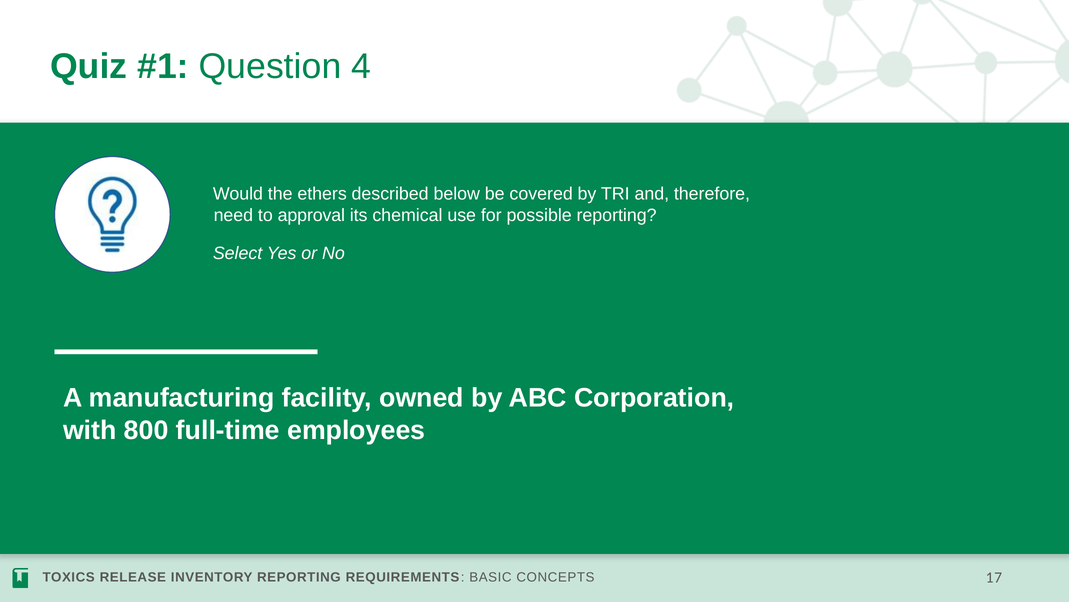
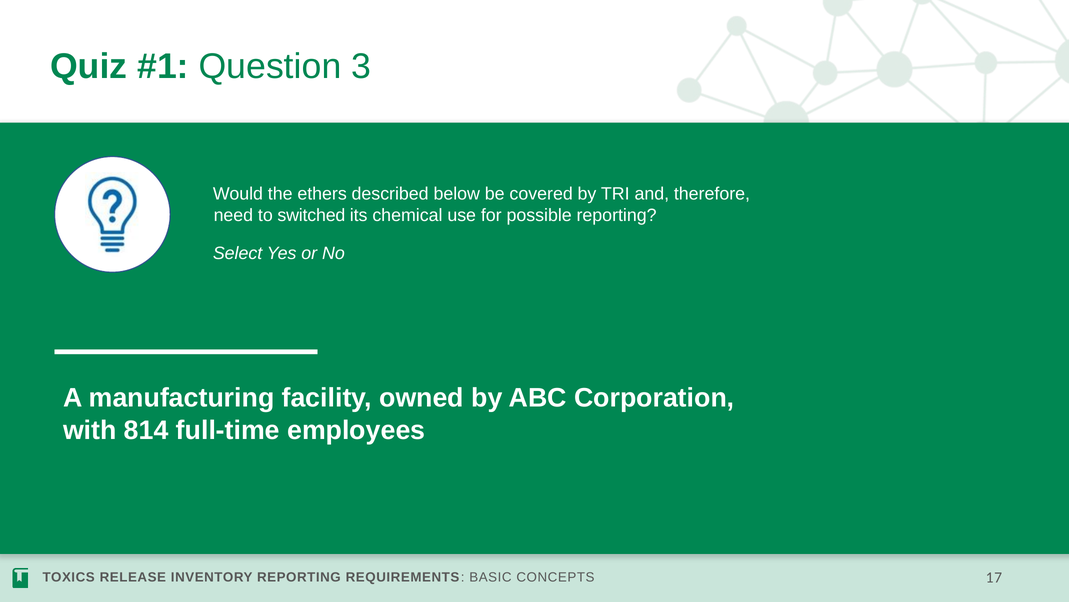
4: 4 -> 3 (361, 66)
approval: approval -> switched (311, 215)
800: 800 -> 814 (146, 430)
